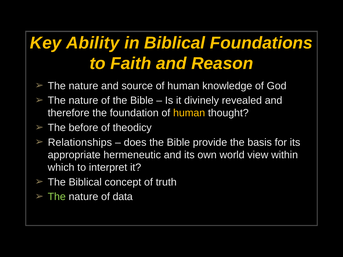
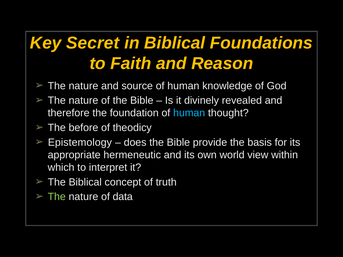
Ability: Ability -> Secret (93, 43)
human colour: yellow -> light blue (189, 113)
Relationships: Relationships -> Epistemology (80, 142)
